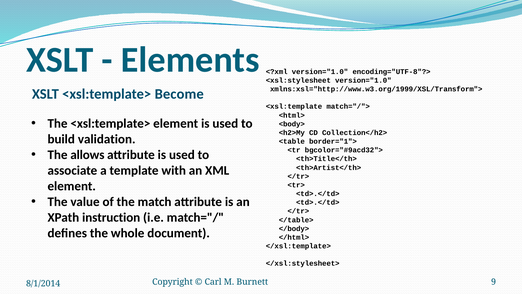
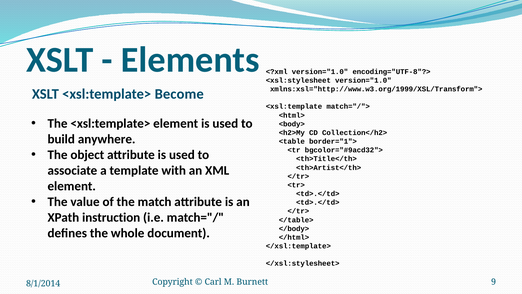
validation: validation -> anywhere (107, 139)
allows: allows -> object (87, 155)
